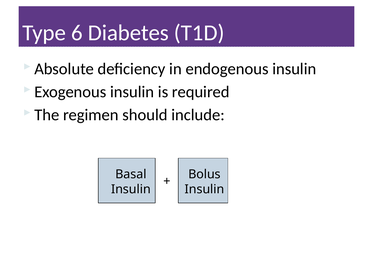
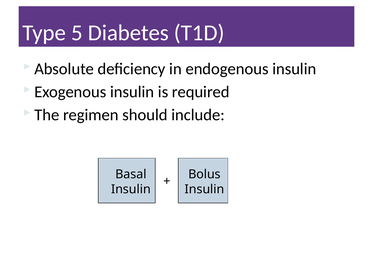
6: 6 -> 5 (77, 33)
